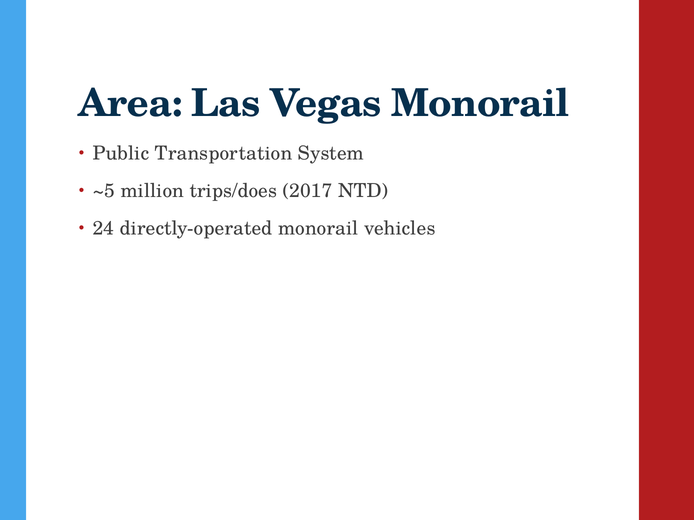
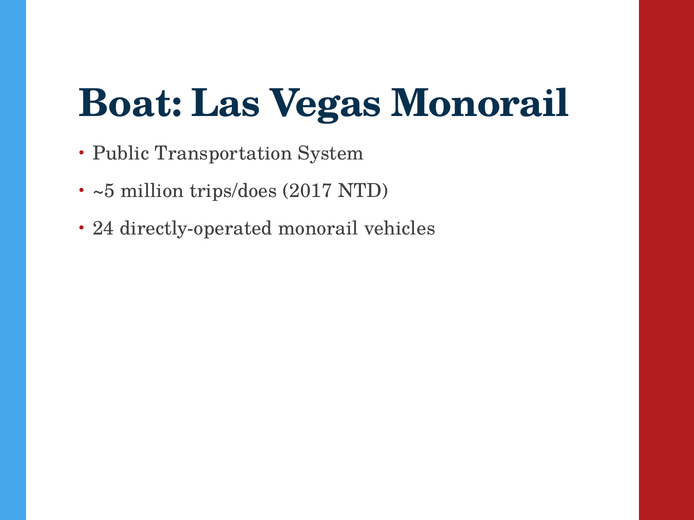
Area: Area -> Boat (130, 104)
